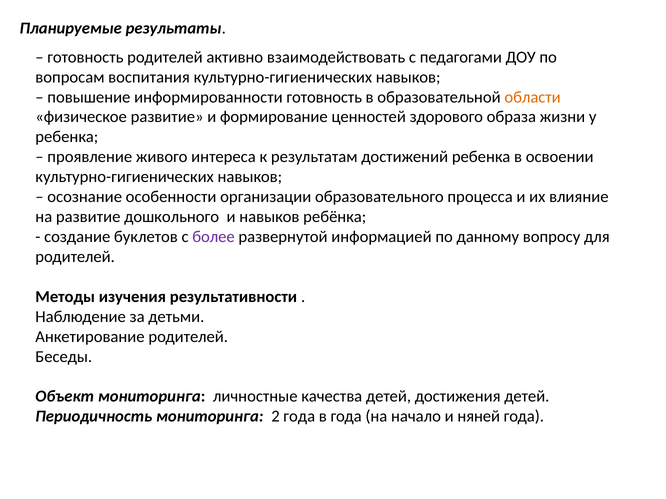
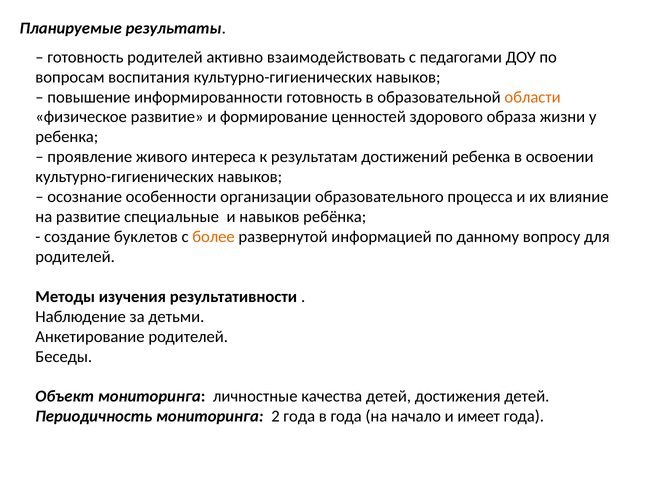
дошкольного: дошкольного -> специальные (172, 217)
более colour: purple -> orange (213, 237)
няней: няней -> имеет (479, 417)
